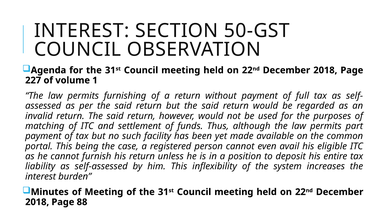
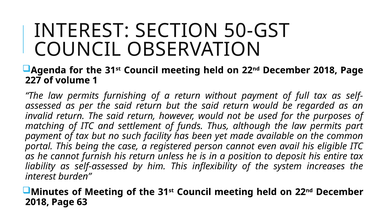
88: 88 -> 63 (82, 201)
